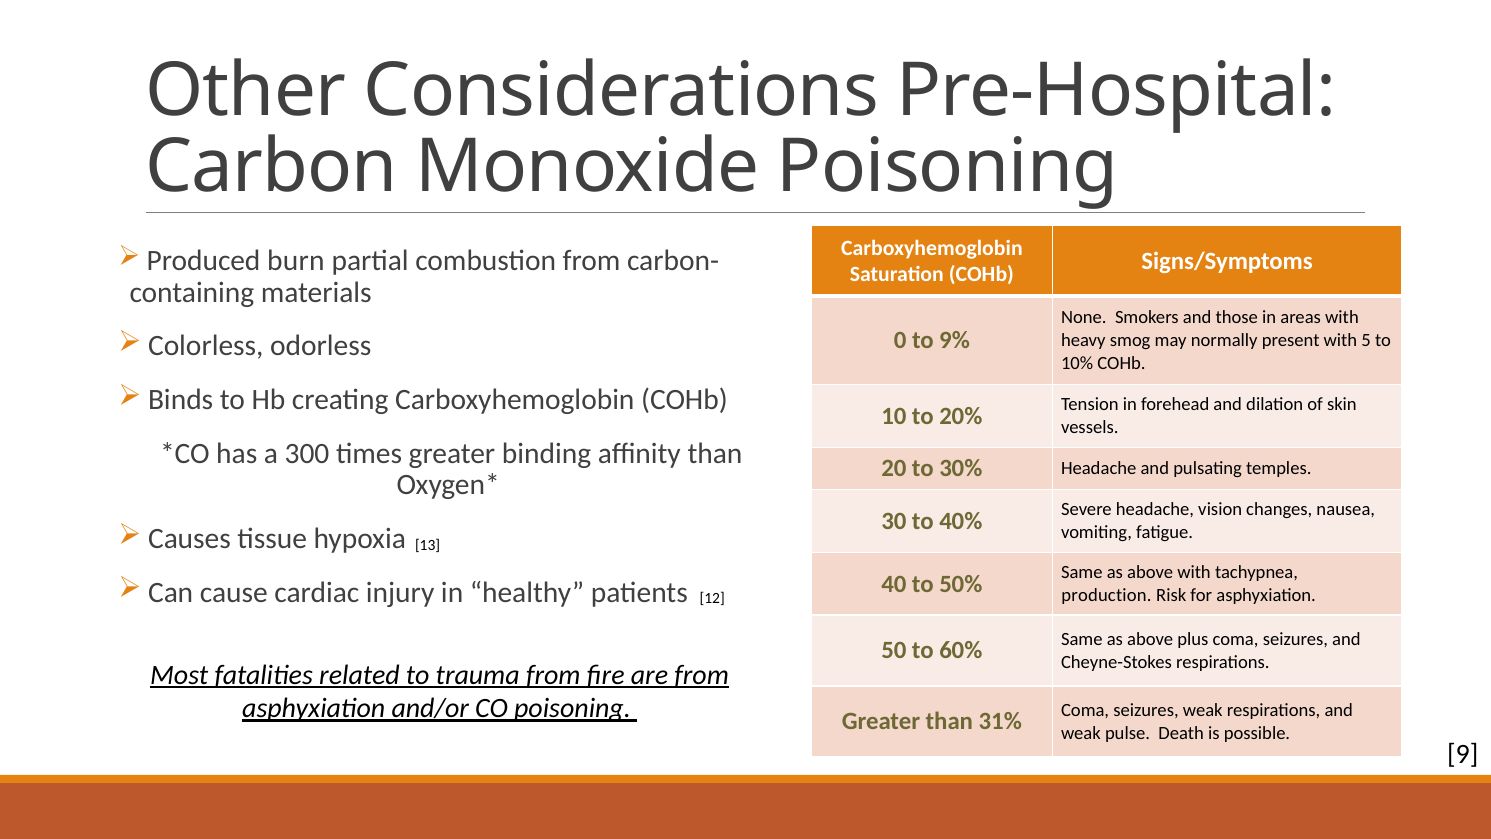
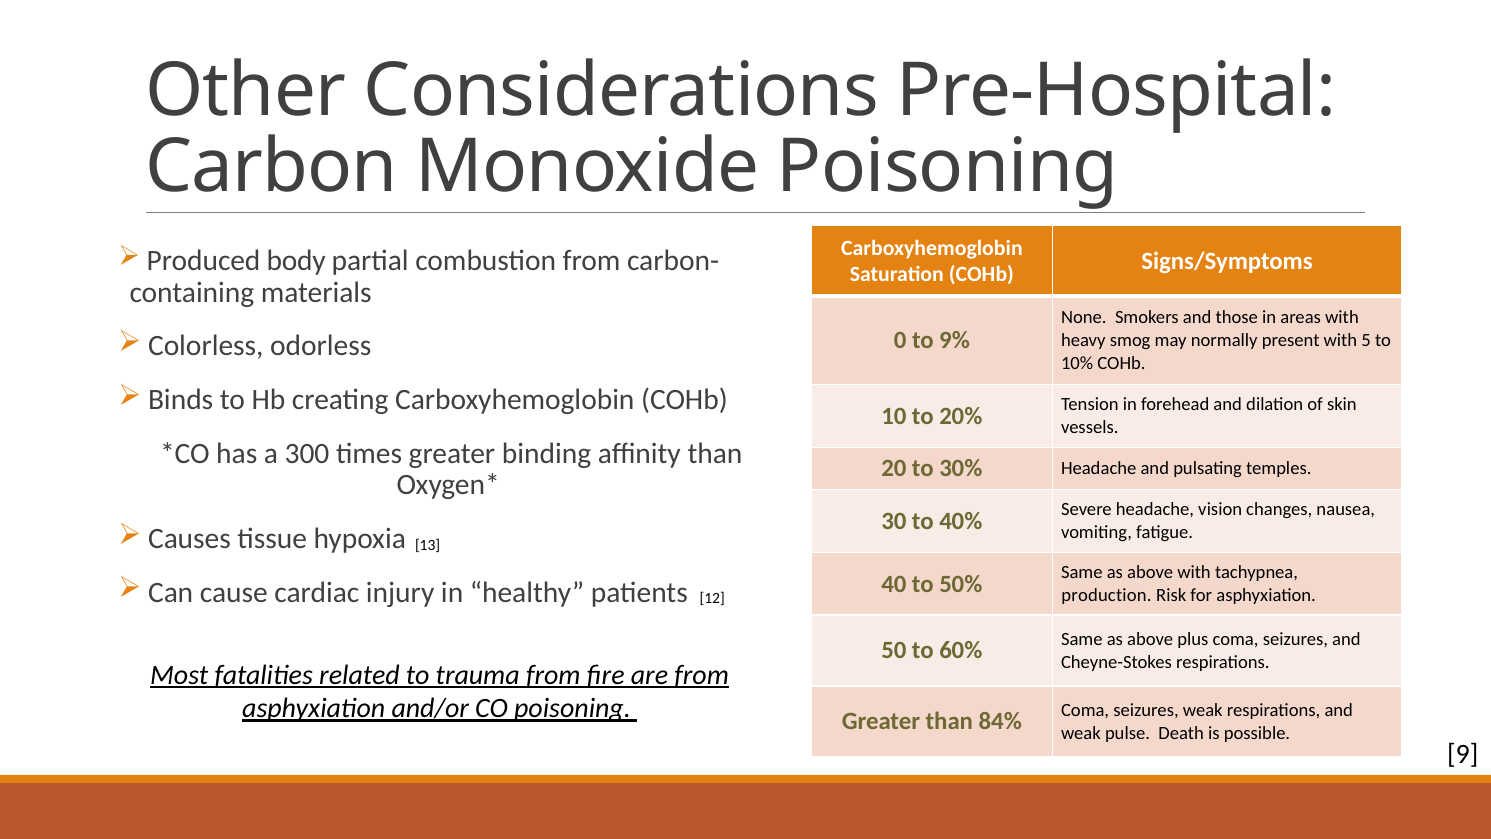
burn: burn -> body (296, 260)
31%: 31% -> 84% (1000, 721)
